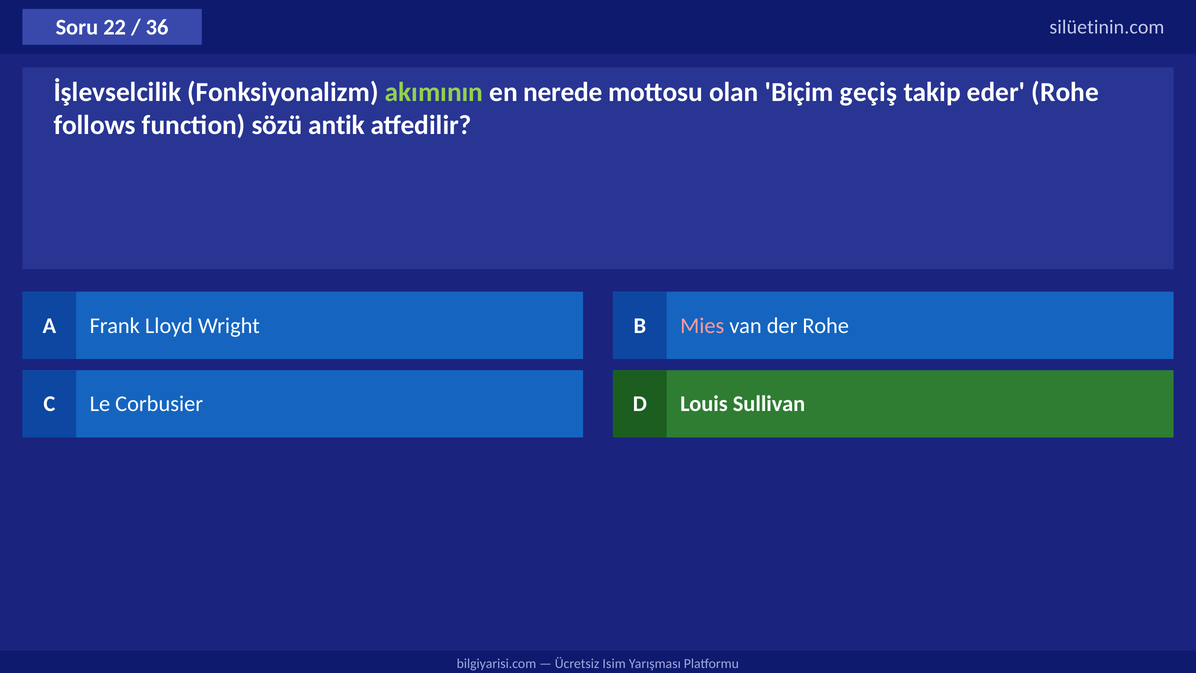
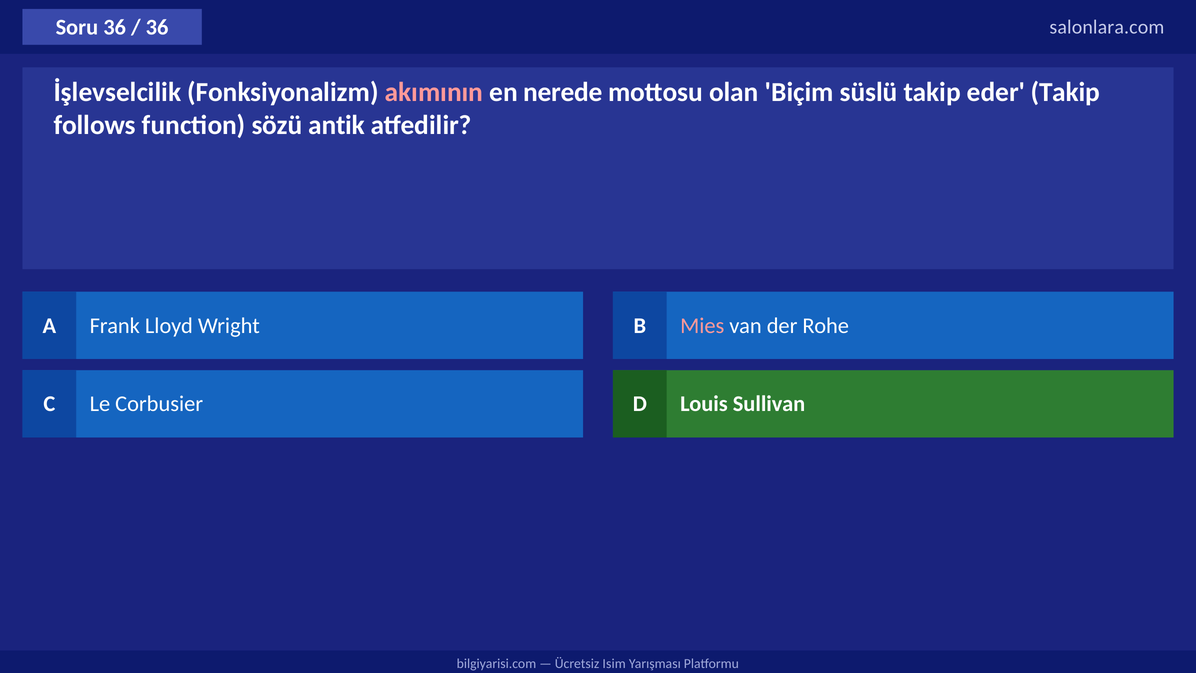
Soru 22: 22 -> 36 (115, 27)
silüetinin.com: silüetinin.com -> salonlara.com (1107, 27)
akımının colour: light green -> pink (434, 92)
geçiş: geçiş -> süslü (869, 92)
eder Rohe: Rohe -> Takip (1065, 92)
